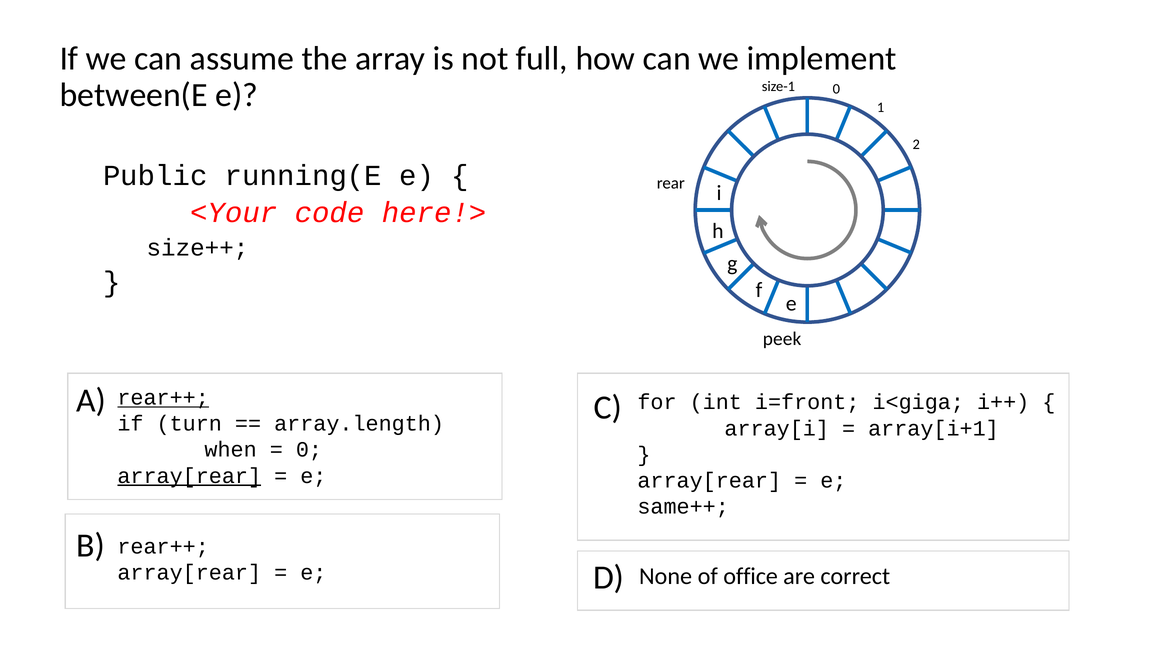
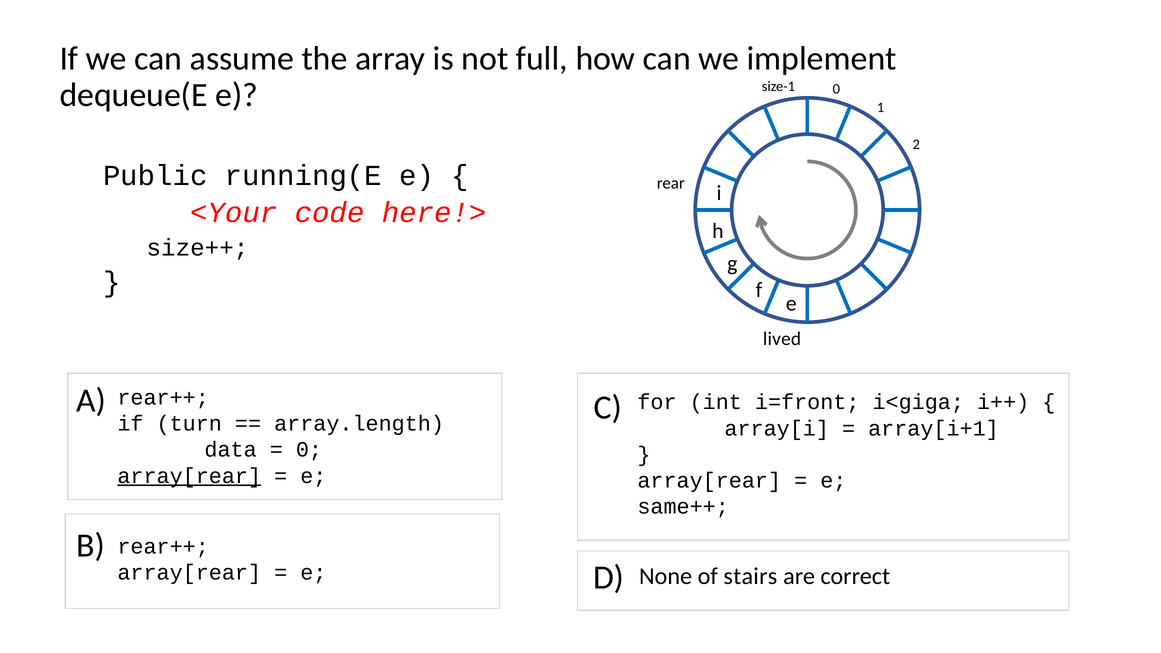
between(E: between(E -> dequeue(E (134, 95)
peek: peek -> lived (782, 339)
rear++ underline: present -> none (163, 398)
when: when -> data (231, 450)
office: office -> stairs (750, 577)
